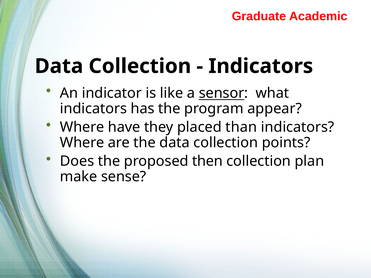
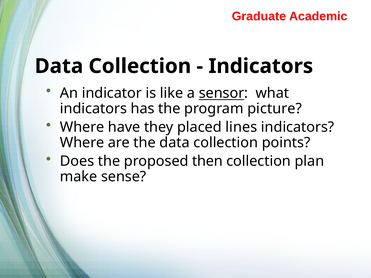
appear: appear -> picture (275, 109)
than: than -> lines (241, 127)
